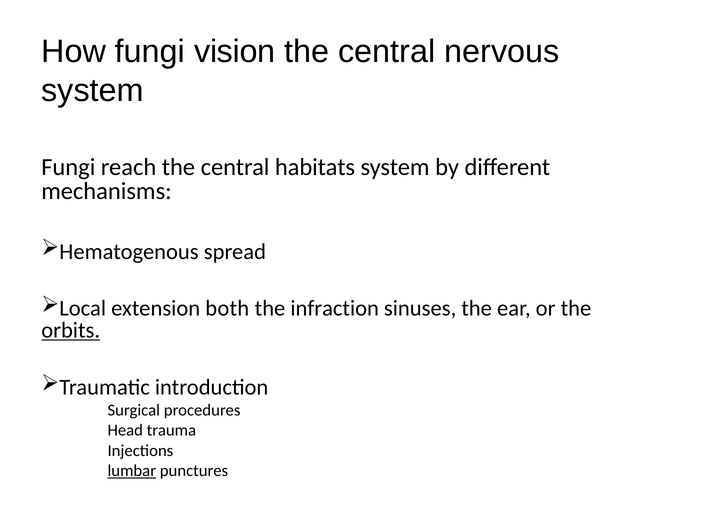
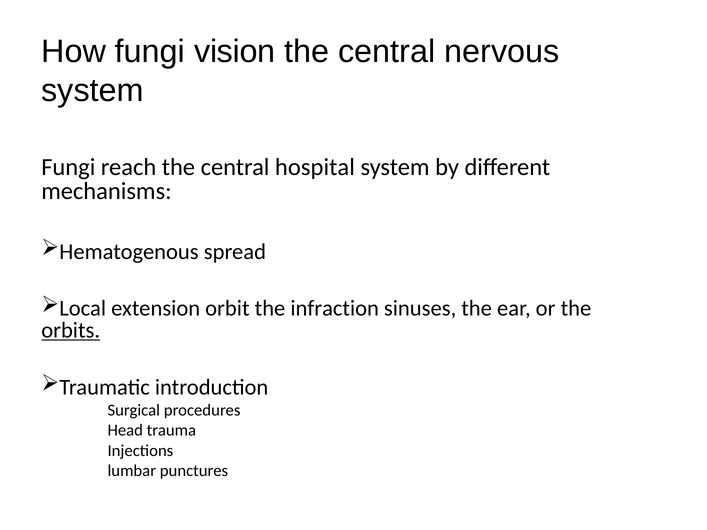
habitats: habitats -> hospital (315, 167)
both: both -> orbit (227, 309)
lumbar underline: present -> none (132, 471)
